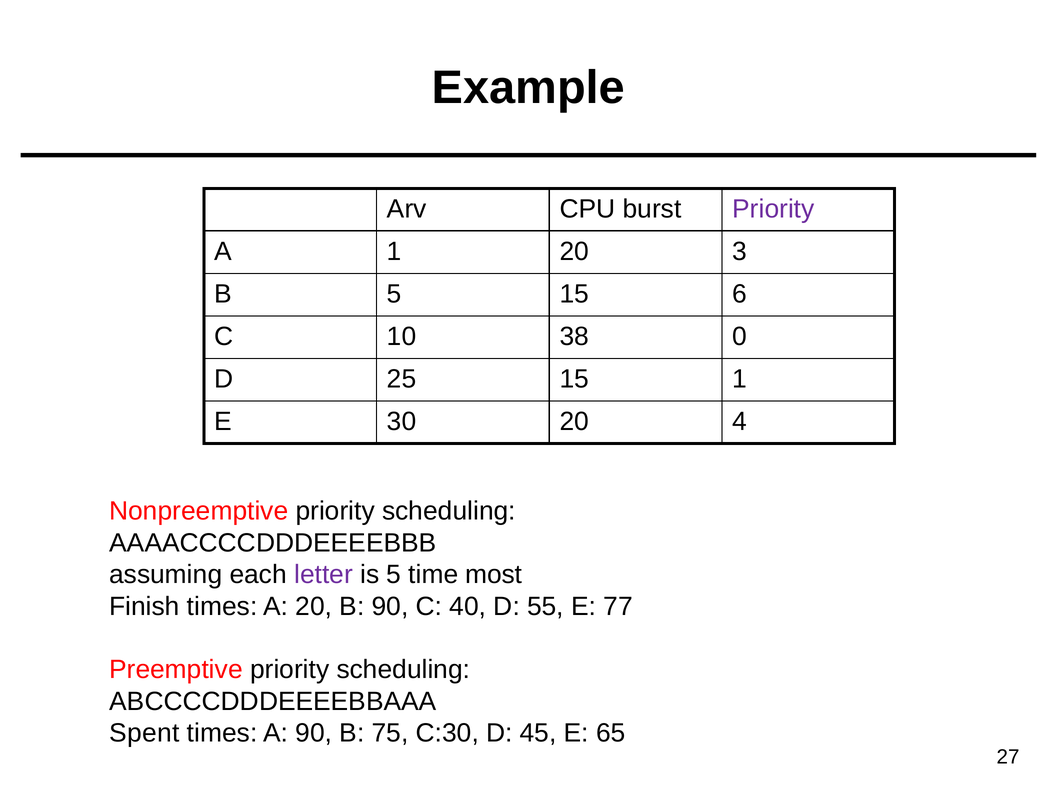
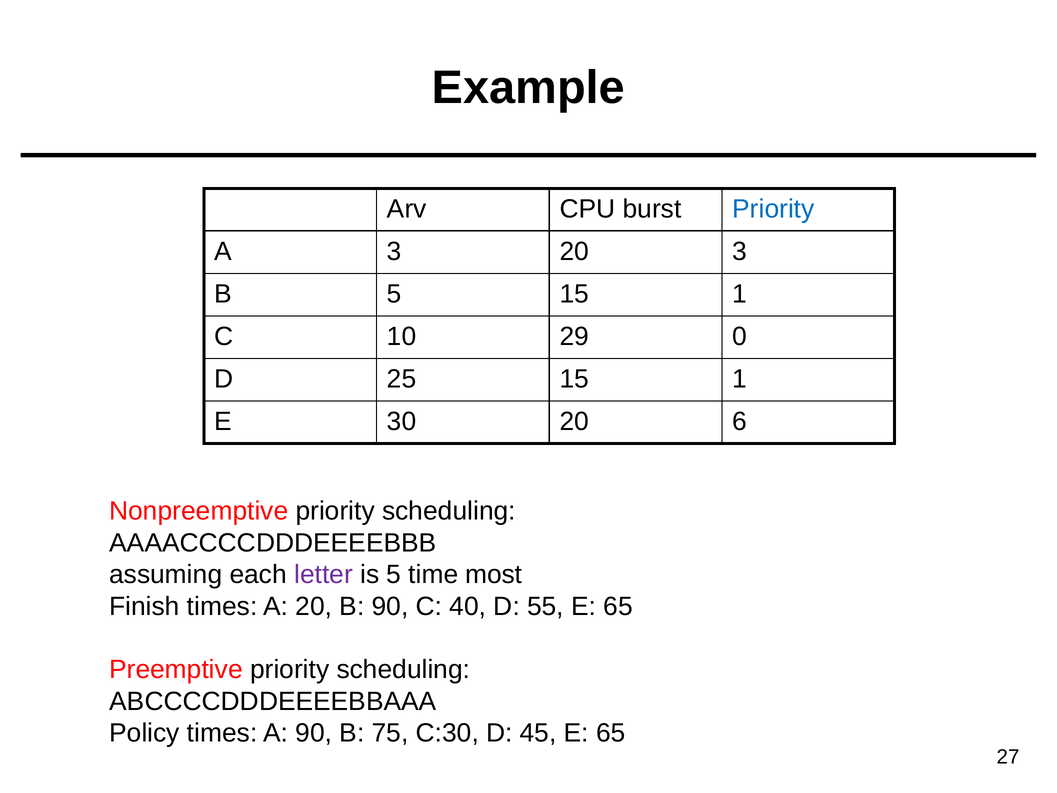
Priority colour: purple -> blue (773, 209)
A 1: 1 -> 3 (394, 251)
5 15 6: 6 -> 1 (740, 294)
38: 38 -> 29 (574, 337)
4: 4 -> 6 (740, 422)
55 E 77: 77 -> 65 (618, 606)
Spent: Spent -> Policy (144, 733)
